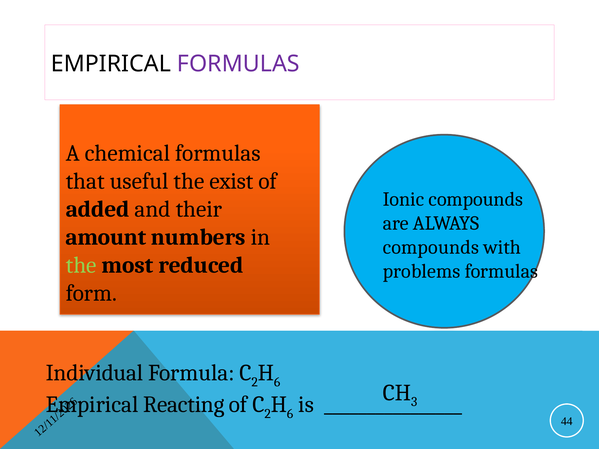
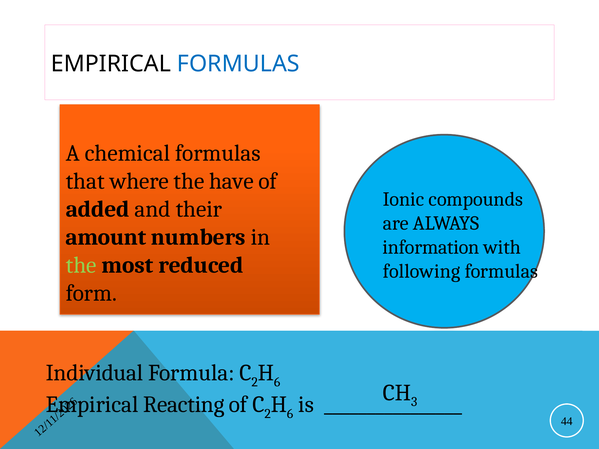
FORMULAS colour: purple -> blue (238, 64)
useful: useful -> where (139, 181)
exist: exist -> have (231, 181)
compounds: compounds -> information (431, 247)
problems: problems -> following (421, 271)
